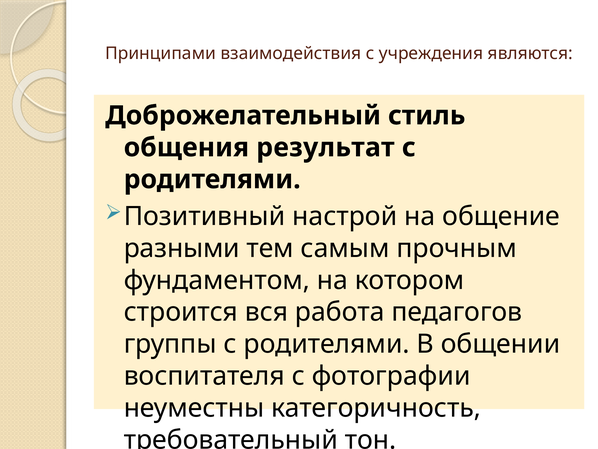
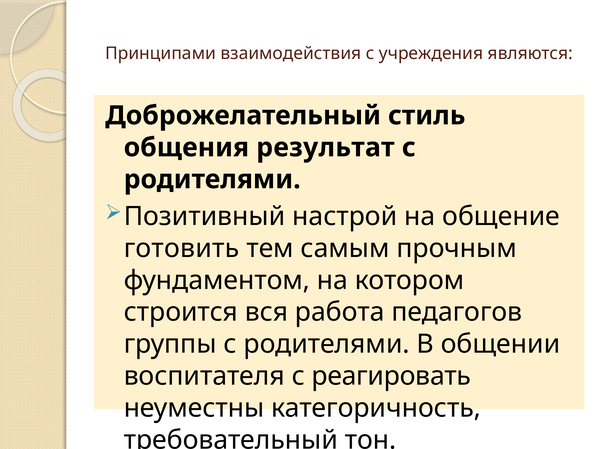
разными: разными -> готовить (182, 248)
фотографии: фотографии -> реагировать (391, 376)
